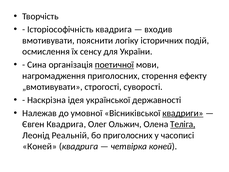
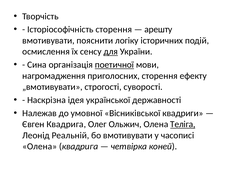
Історіософічність квадрига: квадрига -> сторення (114, 29)
входив: входив -> арешту (158, 29)
для underline: none -> present (111, 52)
квадриги underline: present -> none (183, 113)
бо приголосних: приголосних -> вмотивувати (128, 135)
Коней: Коней -> Олена (40, 146)
